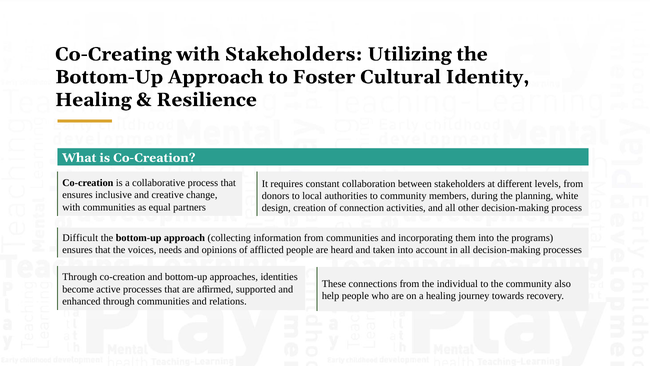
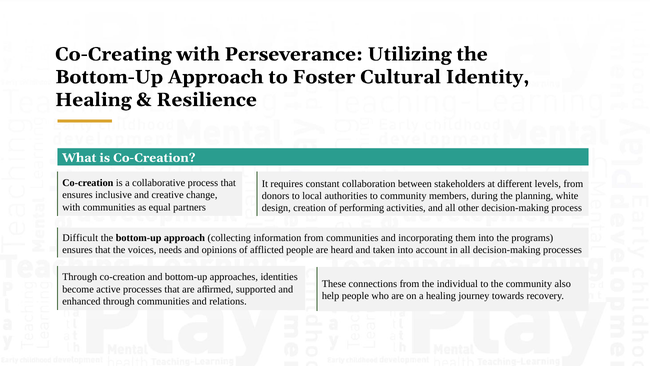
with Stakeholders: Stakeholders -> Perseverance (294, 54)
connection: connection -> performing (362, 208)
